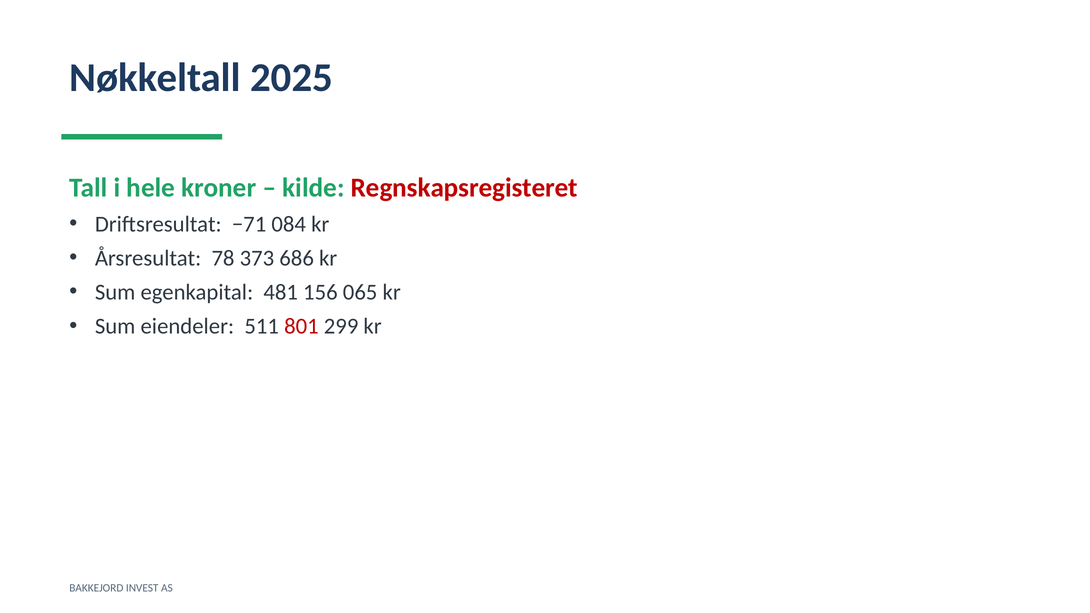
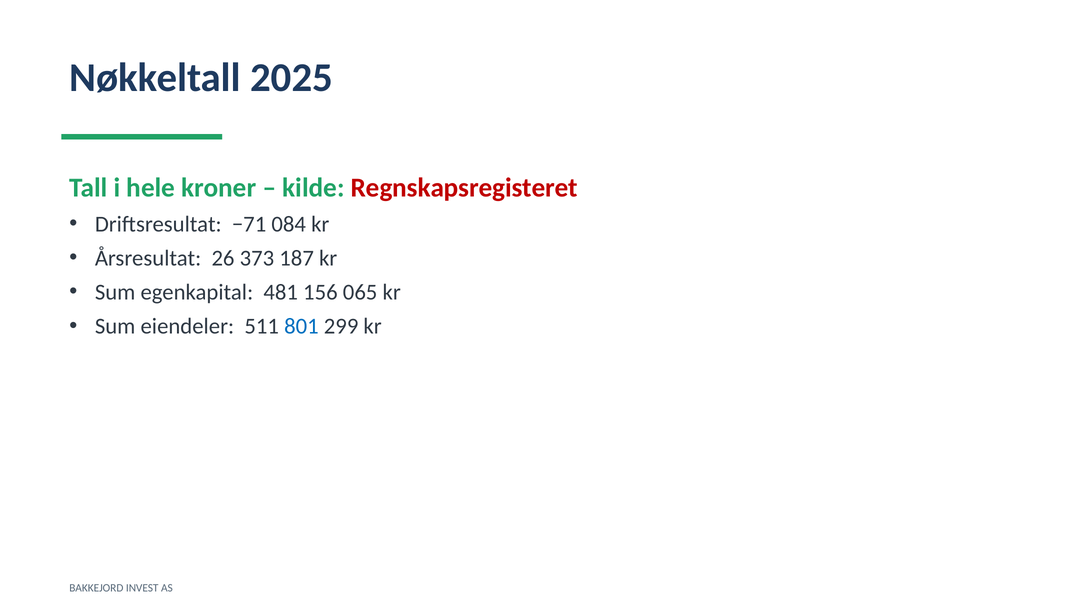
78: 78 -> 26 (223, 258)
686: 686 -> 187 (297, 258)
801 colour: red -> blue (301, 326)
